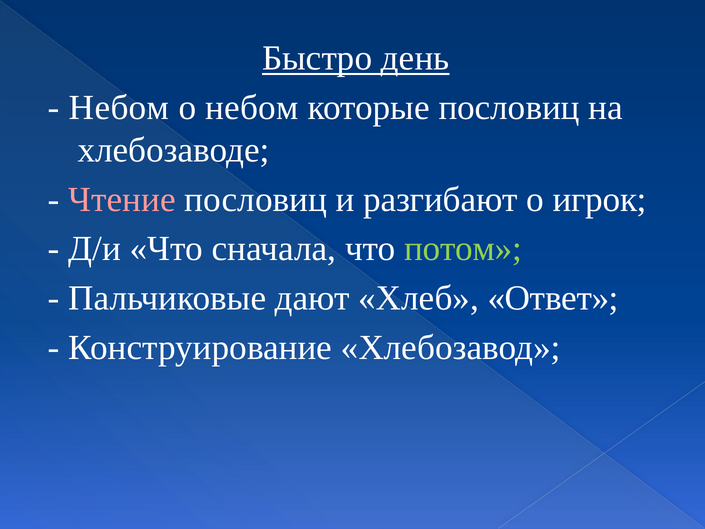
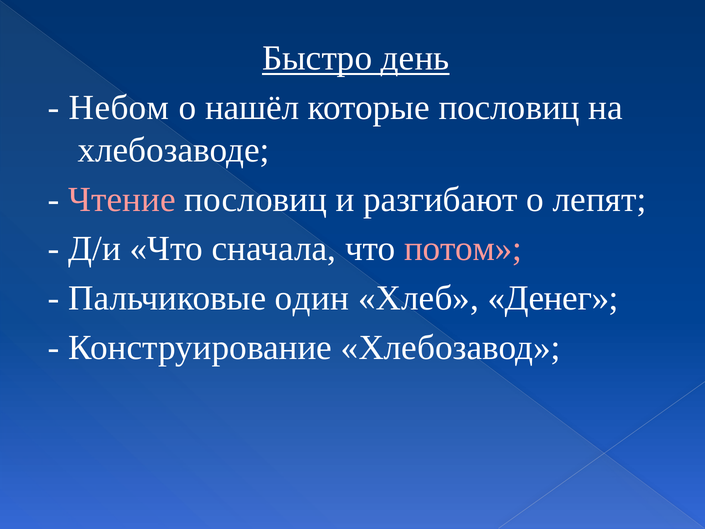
о небом: небом -> нашёл (252, 108)
игрок: игрок -> лепят (600, 199)
потом colour: light green -> pink (463, 249)
дают: дают -> один (312, 298)
Ответ: Ответ -> Денег (553, 298)
